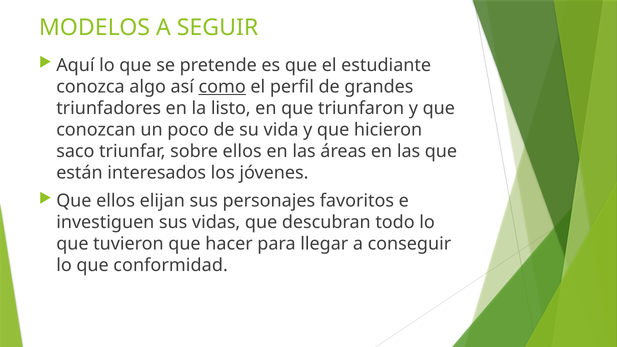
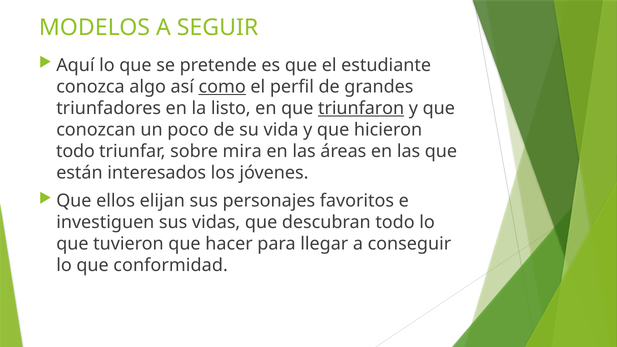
triunfaron underline: none -> present (361, 108)
saco: saco -> todo (75, 151)
sobre ellos: ellos -> mira (242, 151)
